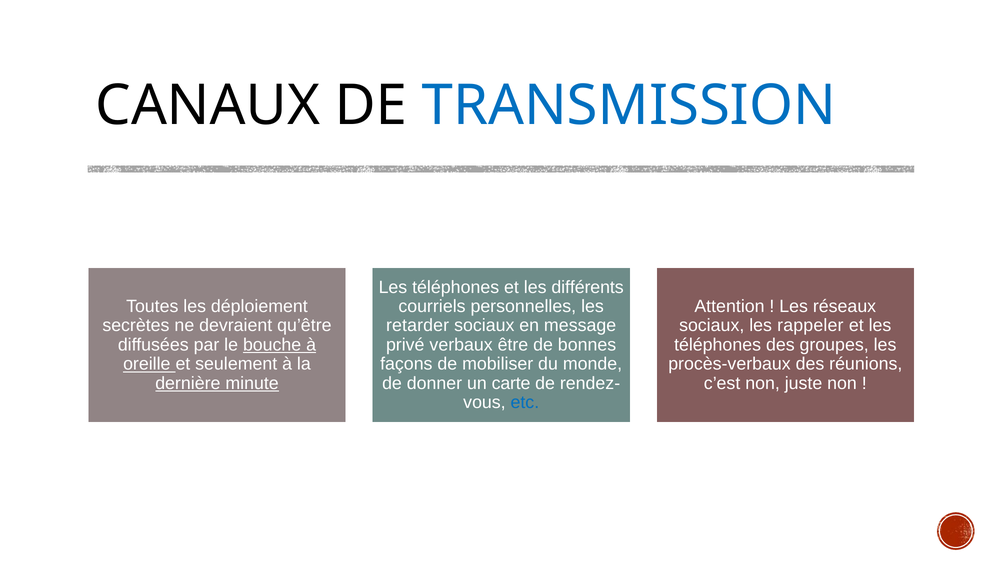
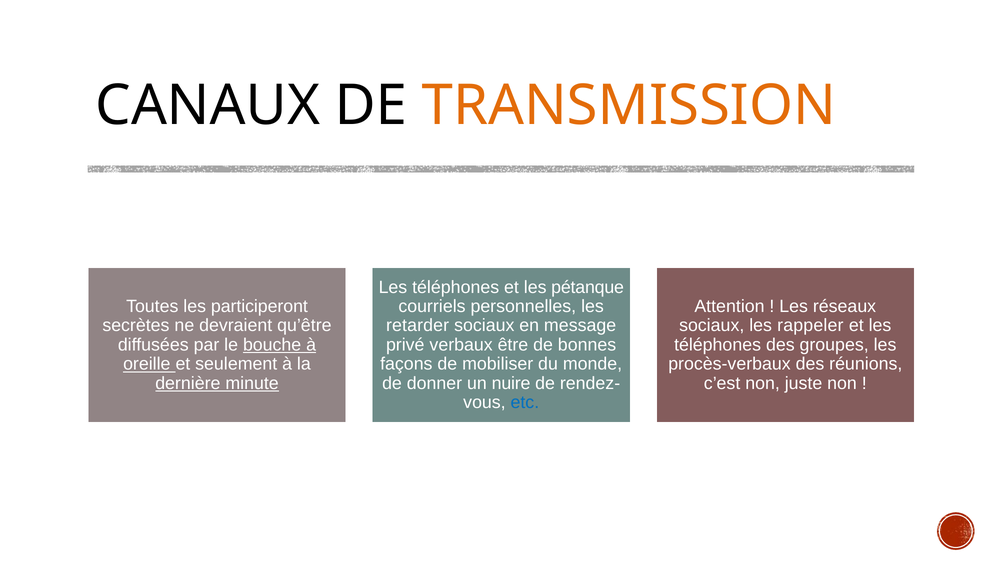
TRANSMISSION colour: blue -> orange (629, 106)
différents: différents -> pétanque (588, 287)
déploiement: déploiement -> participeront (259, 306)
carte: carte -> nuire (511, 383)
